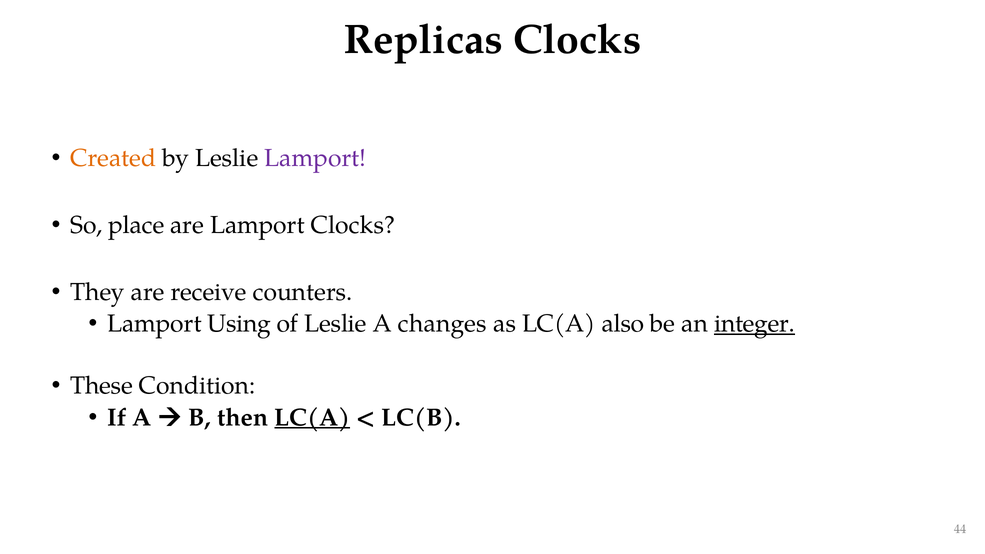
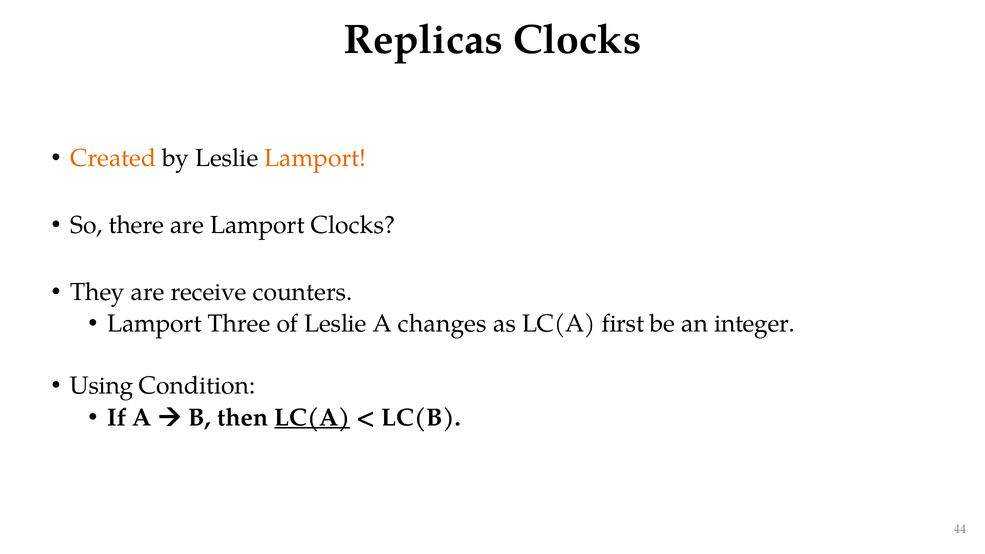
Lamport colour: purple -> orange (315, 158)
place: place -> there (136, 225)
Using: Using -> Three (239, 324)
also: also -> first (623, 324)
integer underline: present -> none (755, 324)
These: These -> Using (102, 386)
